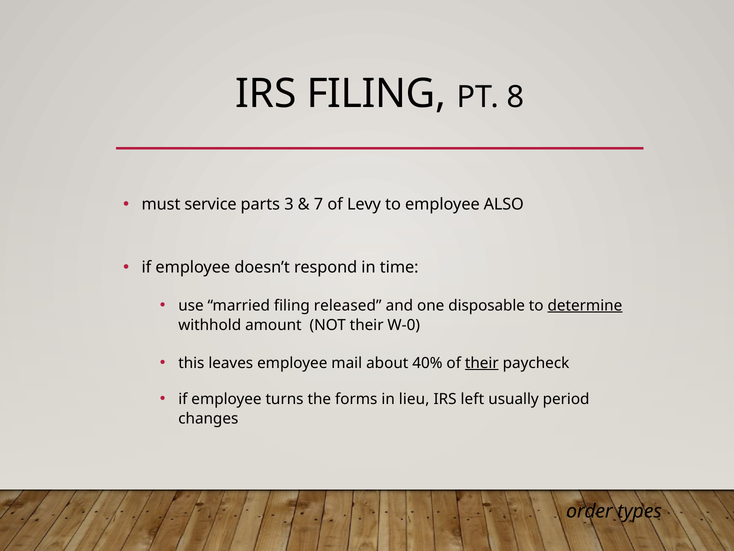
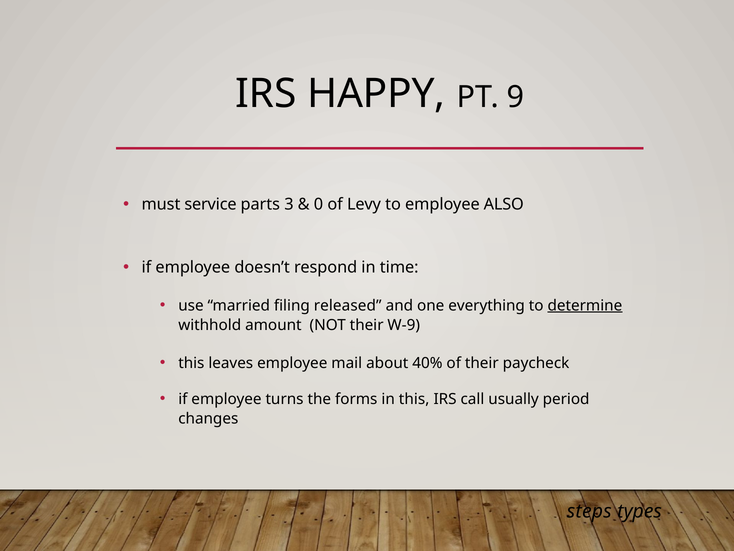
IRS FILING: FILING -> HAPPY (376, 94)
8: 8 -> 9 (515, 97)
7: 7 -> 0 (318, 204)
disposable: disposable -> everything (487, 305)
W-0: W-0 -> W-9 (404, 325)
their underline: present -> none (482, 363)
in lieu: lieu -> this (414, 399)
left: left -> call (472, 399)
order: order -> steps (589, 511)
